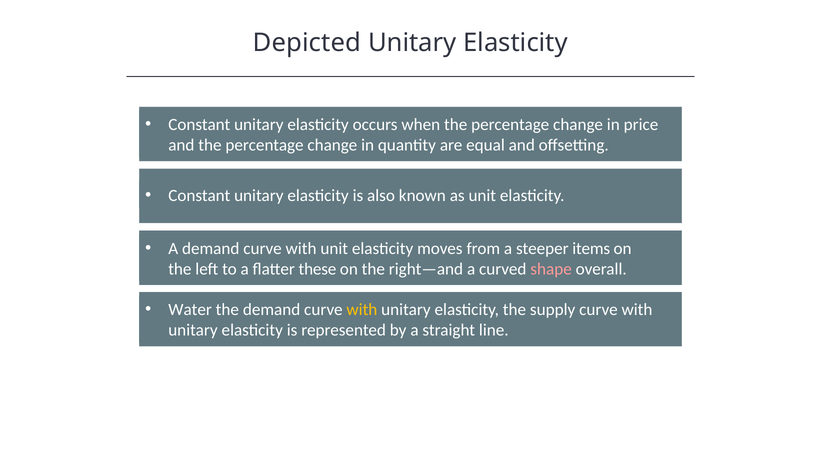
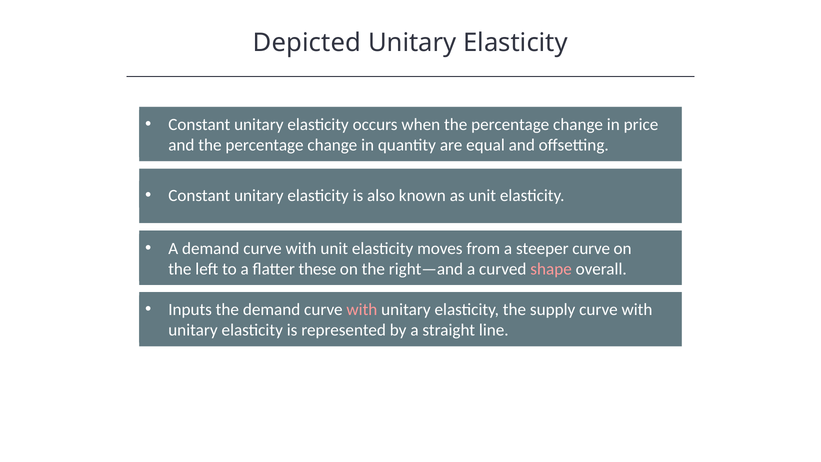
steeper items: items -> curve (591, 248)
Water: Water -> Inputs (190, 310)
with colour: yellow -> pink (362, 310)
